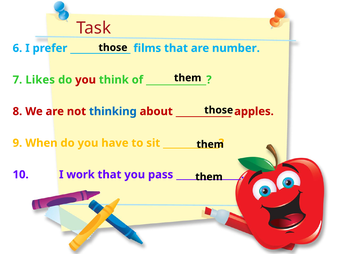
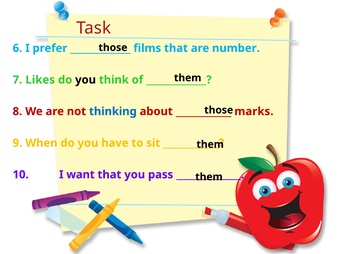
you colour: red -> black (86, 80)
apples: apples -> marks (254, 111)
work: work -> want (81, 174)
